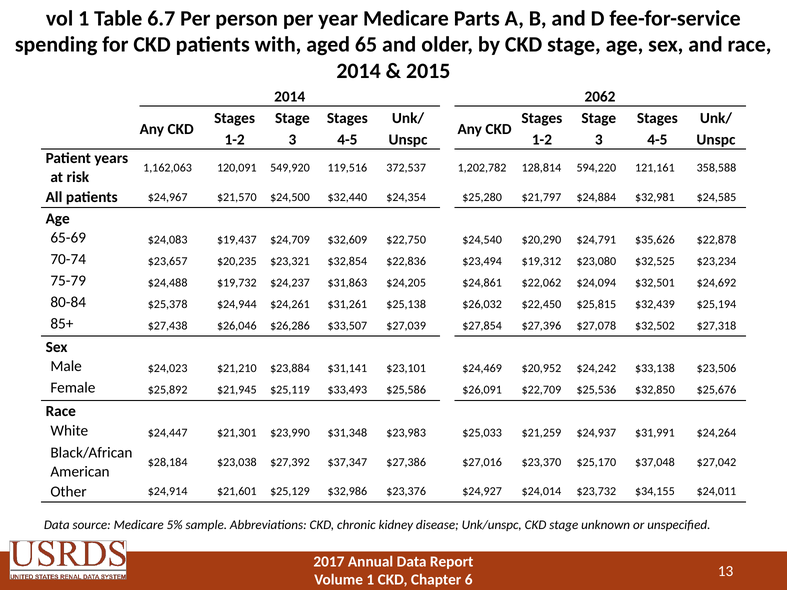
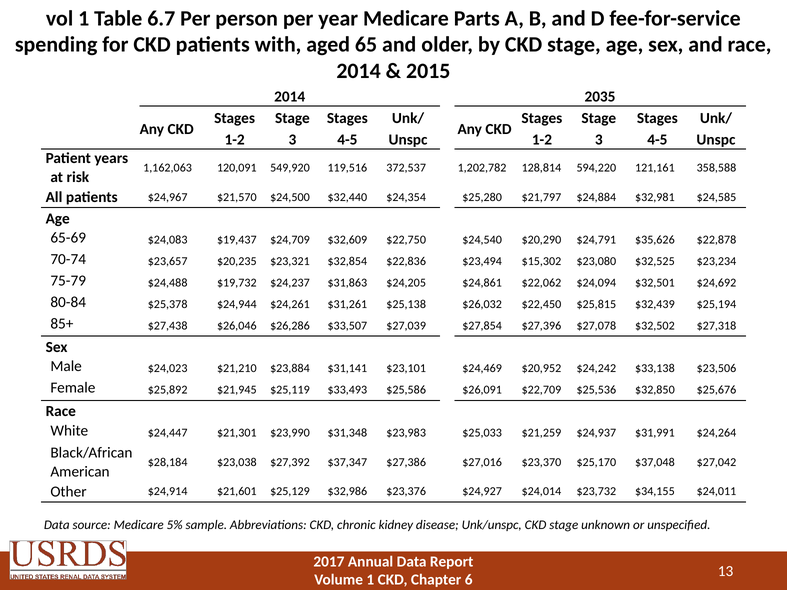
2062: 2062 -> 2035 (600, 97)
$19,312: $19,312 -> $15,302 (541, 261)
